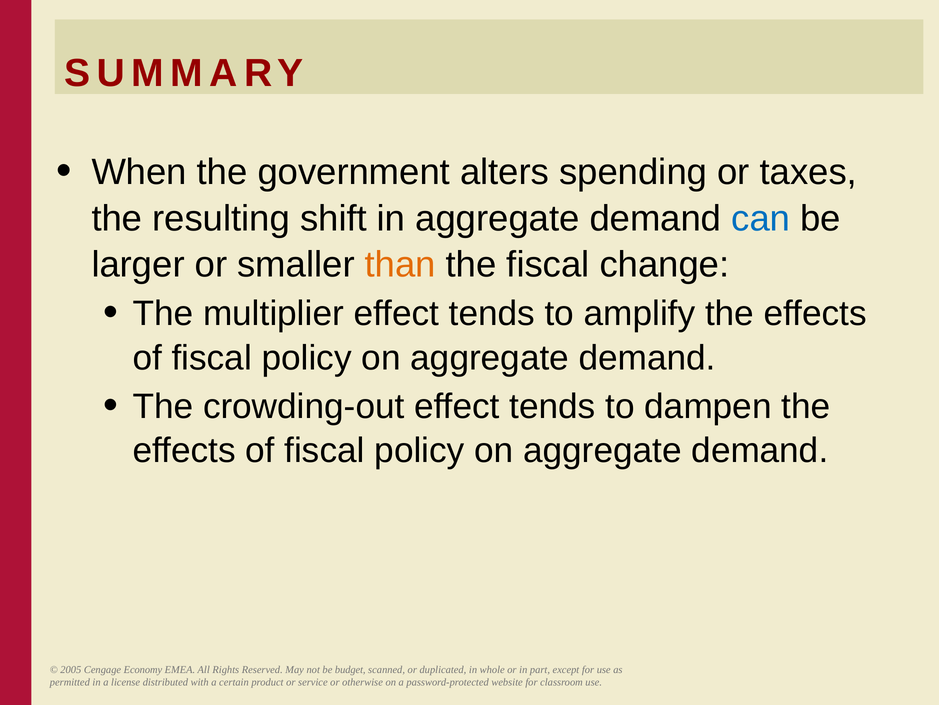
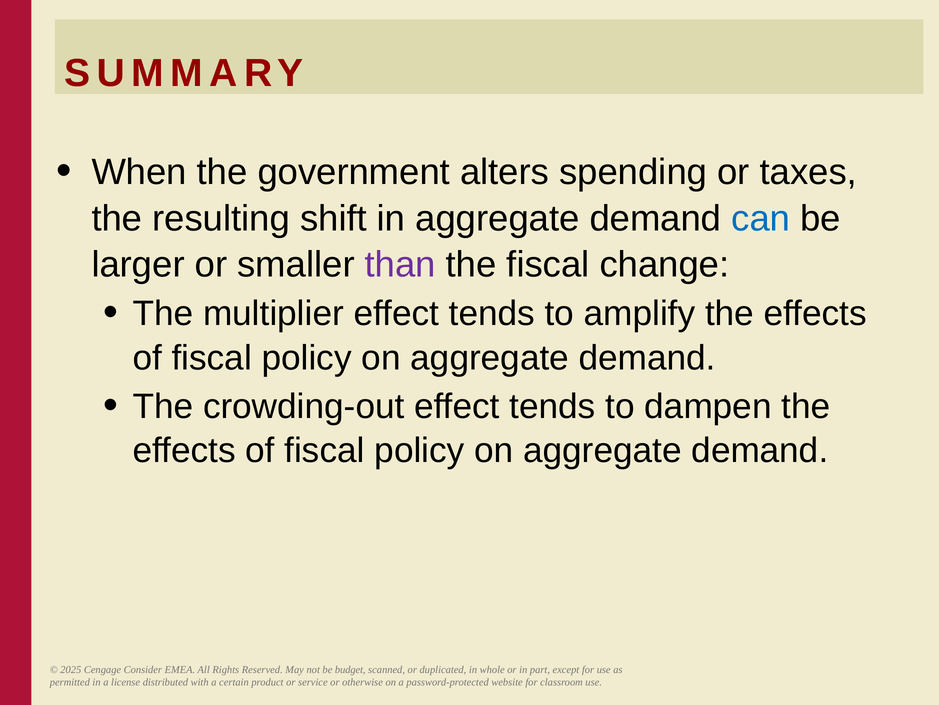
than colour: orange -> purple (400, 264)
2005: 2005 -> 2025 (71, 669)
Economy: Economy -> Consider (143, 669)
